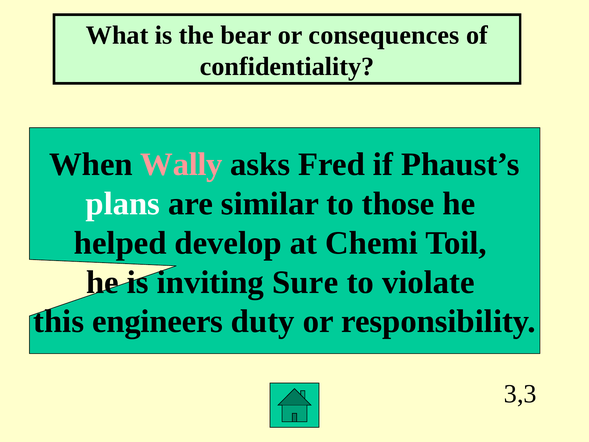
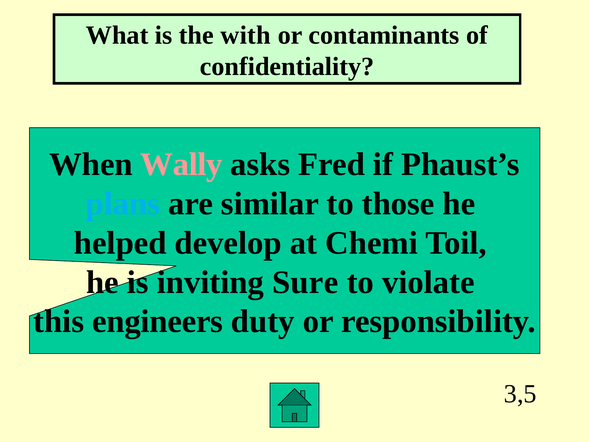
bear: bear -> with (246, 35)
consequences: consequences -> contaminants (384, 35)
plans colour: white -> light blue (123, 204)
3,3: 3,3 -> 3,5 (520, 394)
